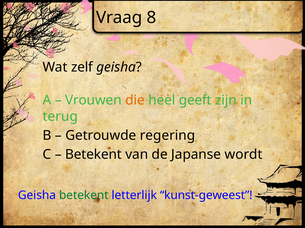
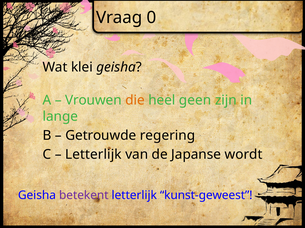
8: 8 -> 0 (151, 18)
zelf: zelf -> klei (82, 67)
geeft: geeft -> geen (195, 101)
terug: terug -> lange (60, 117)
Betekent: Betekent -> Letterlijk (93, 155)
betekent colour: green -> purple (84, 196)
